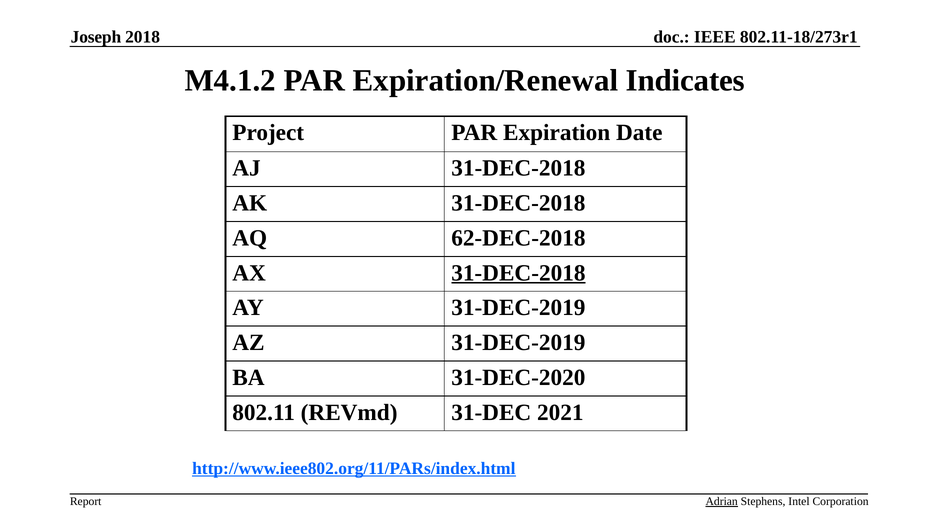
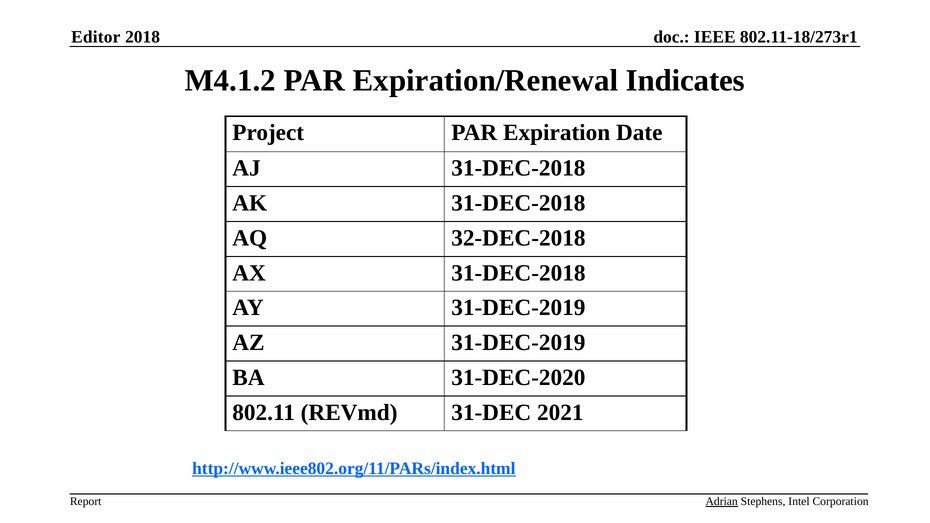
Joseph: Joseph -> Editor (96, 37)
62-DEC-2018: 62-DEC-2018 -> 32-DEC-2018 (518, 238)
31-DEC-2018 underline: present -> none (518, 273)
